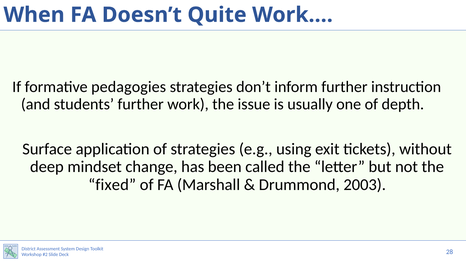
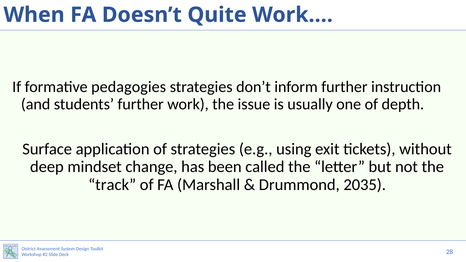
fixed: fixed -> track (112, 185)
2003: 2003 -> 2035 (365, 185)
